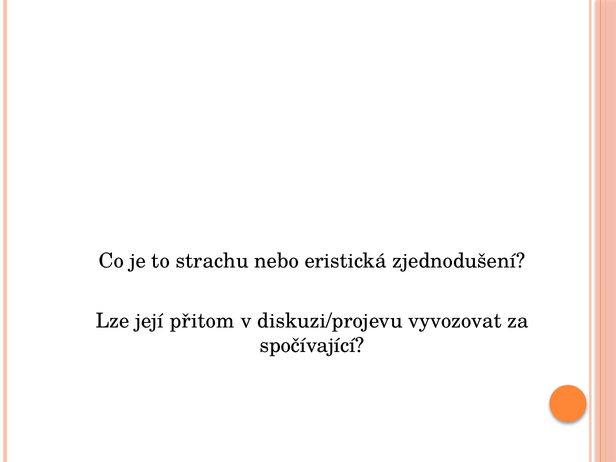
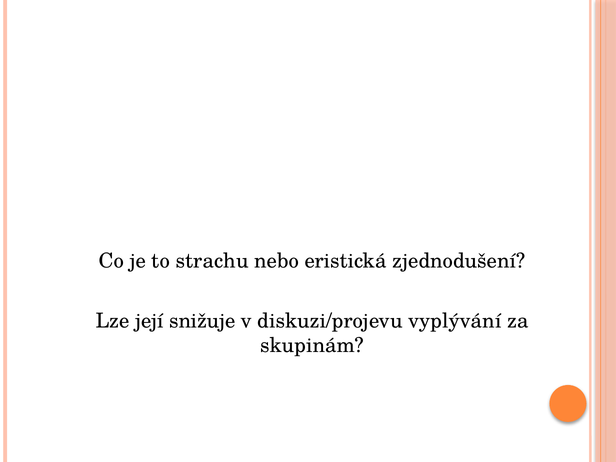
přitom: přitom -> snižuje (202, 321)
vyvozovat: vyvozovat -> vyplývání (455, 321)
spočívající: spočívající -> skupinám (312, 345)
